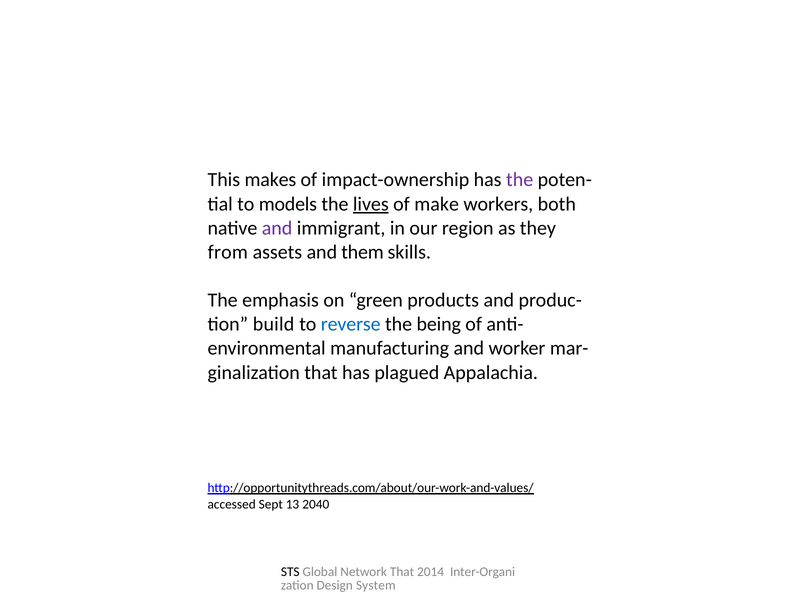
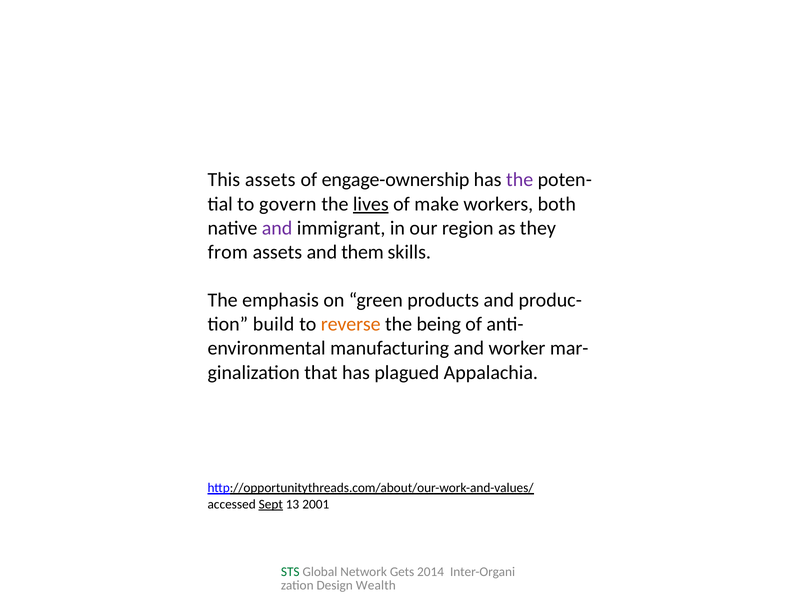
This makes: makes -> assets (270, 180)
impact-ownership: impact-ownership -> engage-ownership (396, 180)
models: models -> govern (288, 204)
reverse colour: blue -> orange (351, 324)
Sept underline: none -> present (271, 504)
2040: 2040 -> 2001 (316, 504)
STS colour: black -> green (290, 572)
Network That: That -> Gets (402, 572)
System: System -> Wealth (376, 585)
